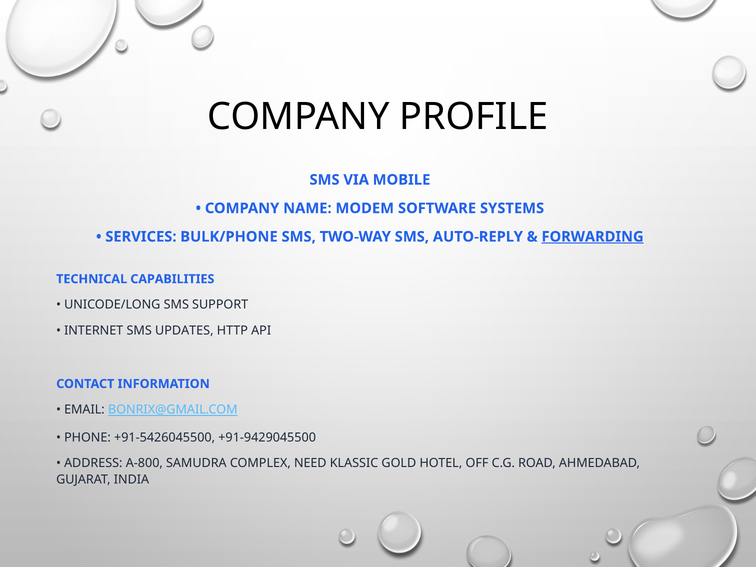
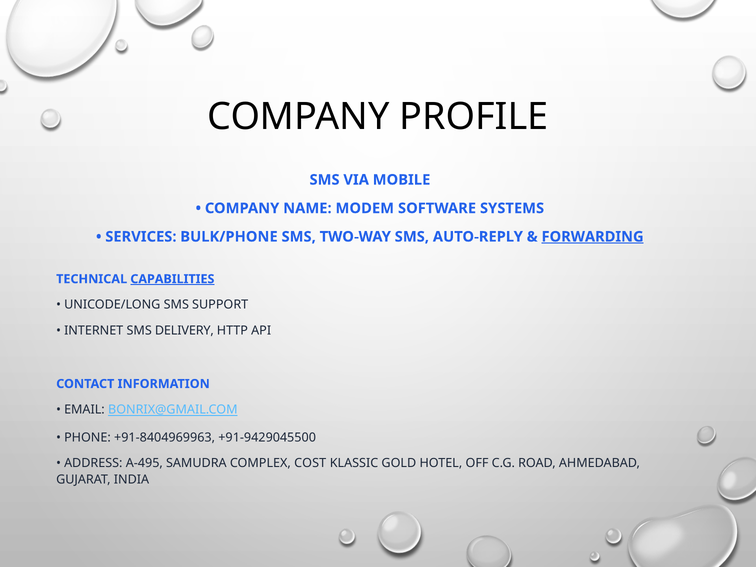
CAPABILITIES underline: none -> present (172, 279)
UPDATES: UPDATES -> DELIVERY (184, 331)
+91-5426045500: +91-5426045500 -> +91-8404969963 (165, 438)
A-800: A-800 -> A-495 (144, 463)
NEED: NEED -> COST (310, 463)
